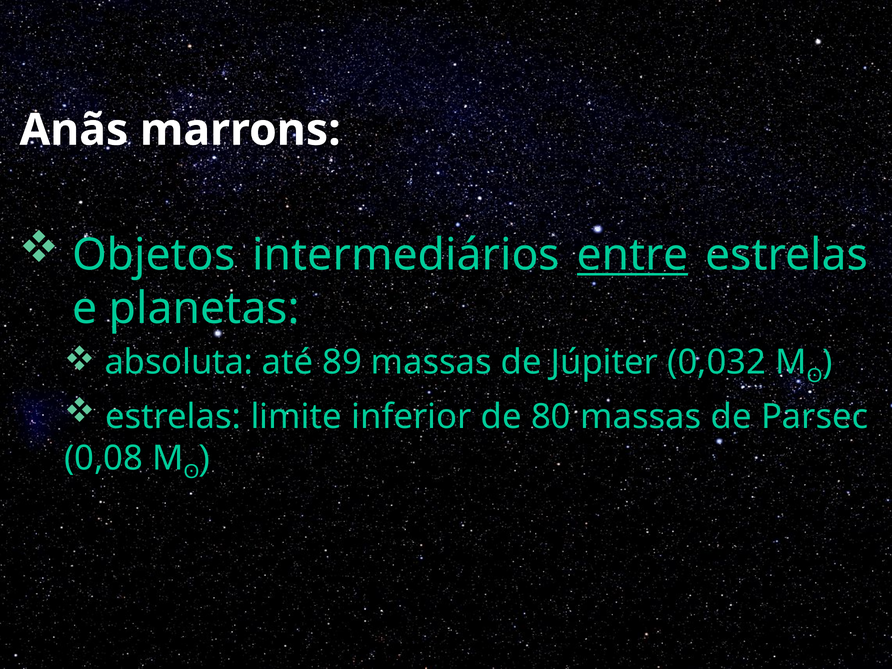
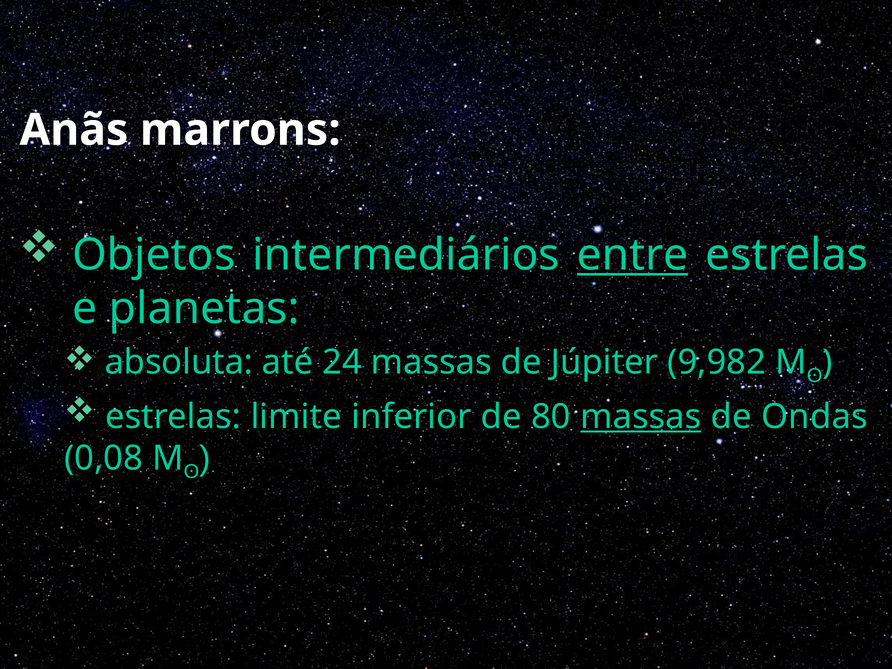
89: 89 -> 24 (342, 362)
0,032: 0,032 -> 9,982 (717, 362)
massas underline: none -> present (641, 417)
Parsec: Parsec -> Ondas (815, 417)
